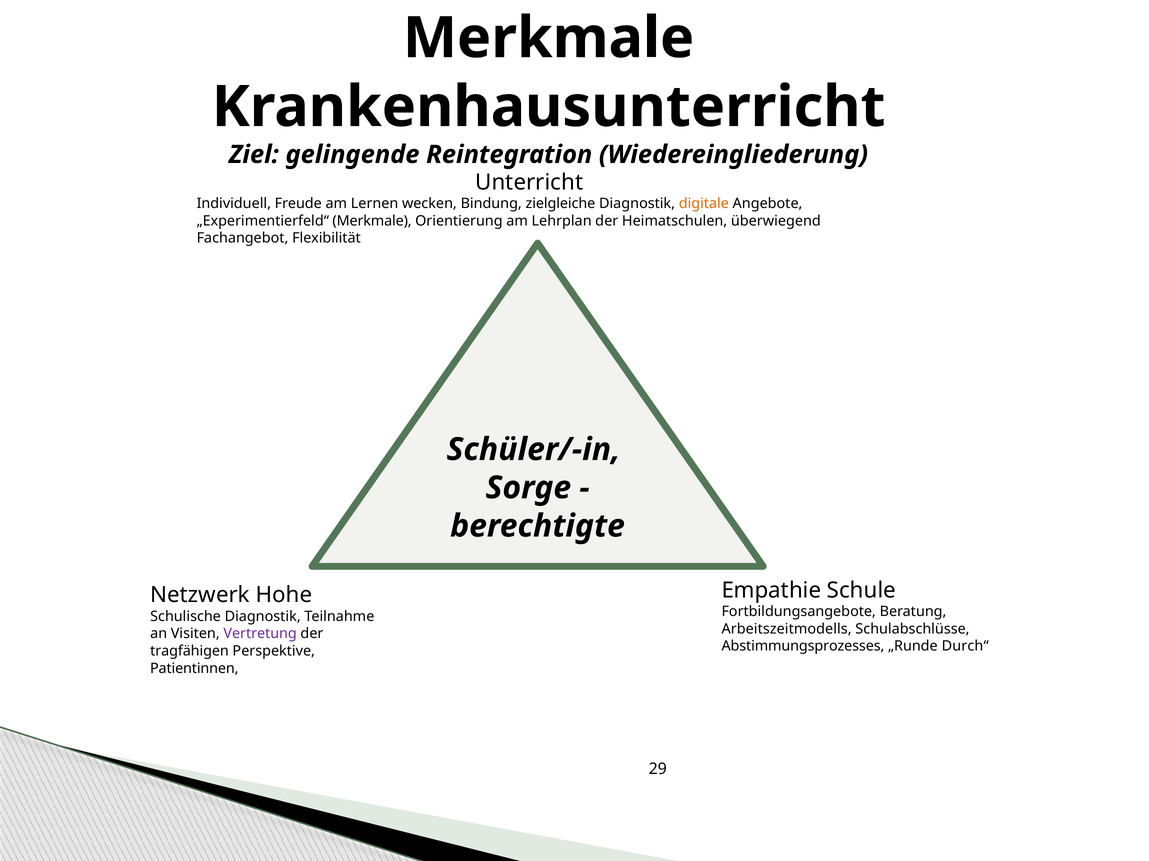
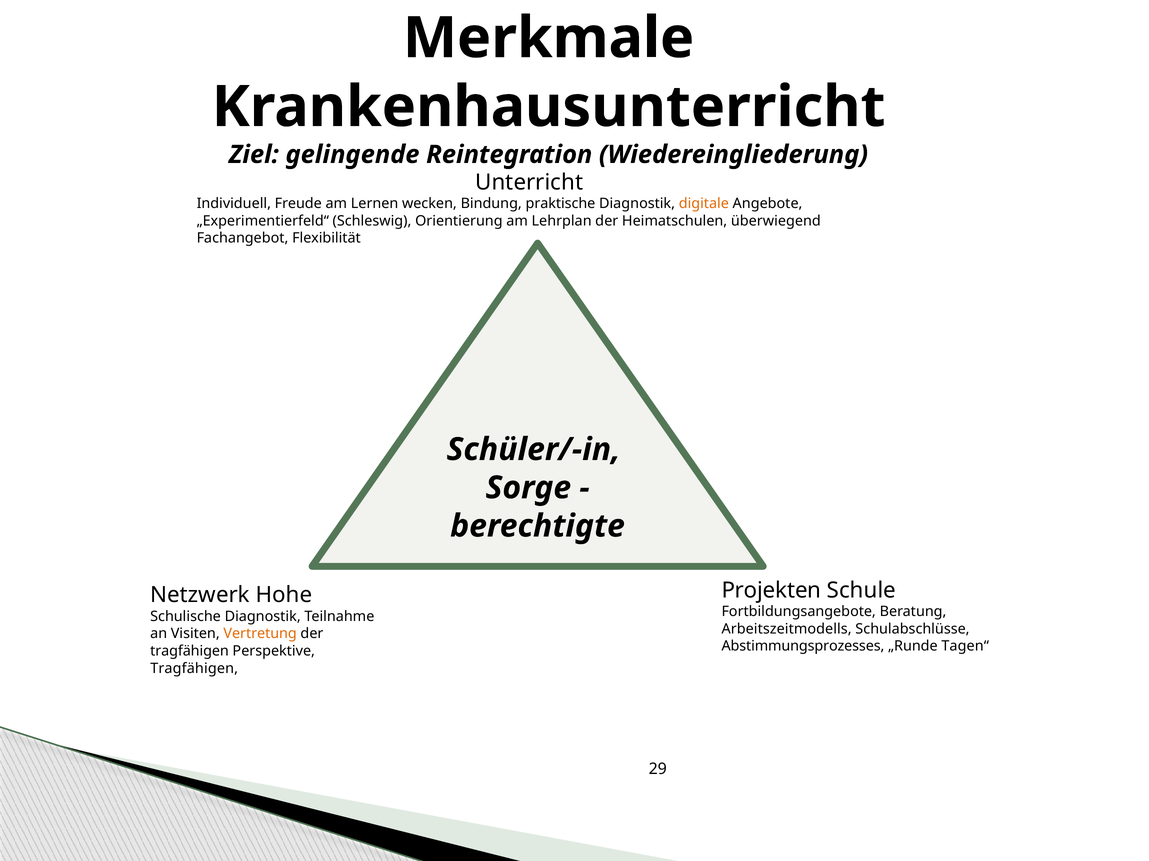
zielgleiche: zielgleiche -> praktische (560, 204)
„Experimentierfeld“ Merkmale: Merkmale -> Schleswig (372, 221)
Empathie: Empathie -> Projekten (771, 591)
Vertretung colour: purple -> orange (260, 634)
Durch“: Durch“ -> Tagen“ (965, 647)
Patientinnen: Patientinnen -> Tragfähigen (194, 669)
